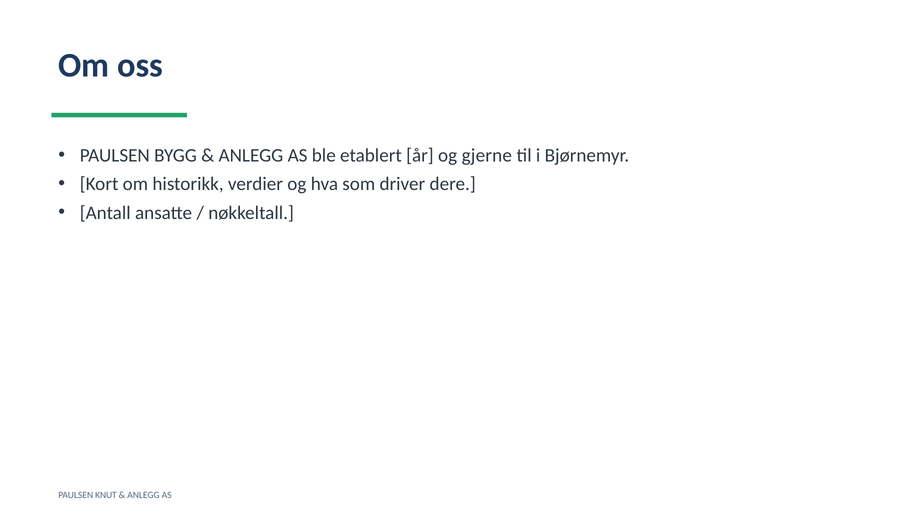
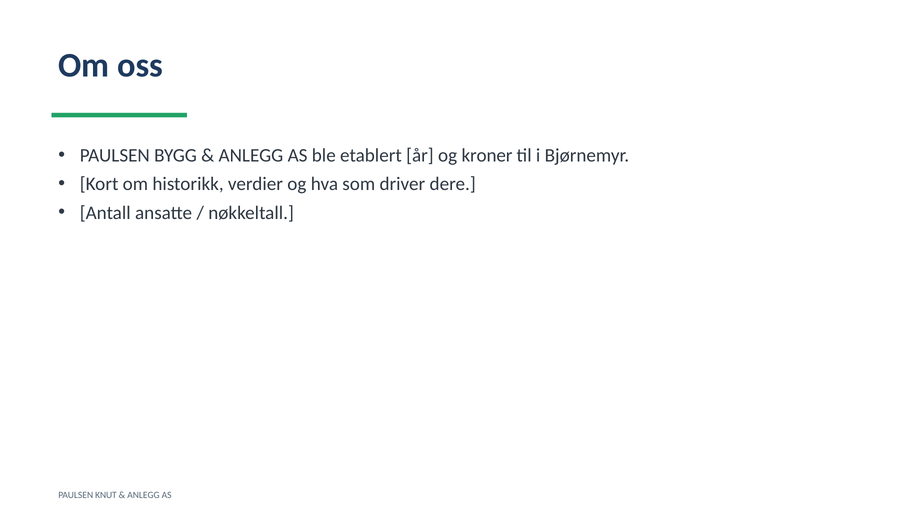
gjerne: gjerne -> kroner (487, 155)
